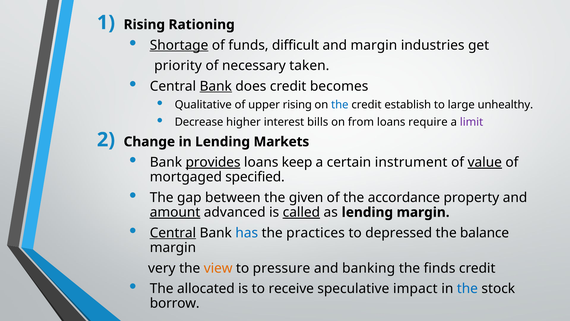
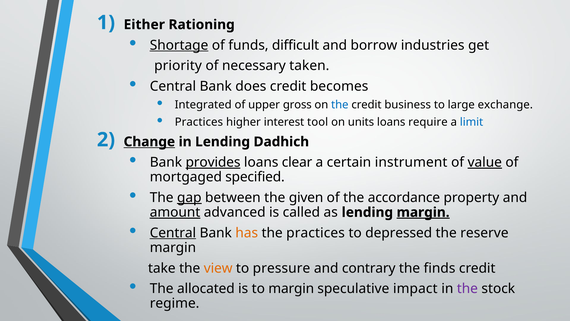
Rising: Rising -> Either (144, 25)
and margin: margin -> borrow (374, 45)
Bank underline: present -> none (216, 86)
Qualitative: Qualitative -> Integrated (203, 105)
upper rising: rising -> gross (297, 105)
establish: establish -> business (408, 105)
unhealthy: unhealthy -> exchange (505, 105)
Decrease: Decrease -> Practices (199, 122)
bills: bills -> tool (318, 122)
from: from -> units (361, 122)
limit colour: purple -> blue (472, 122)
Change underline: none -> present (149, 142)
Markets: Markets -> Dadhich (281, 142)
keep: keep -> clear (297, 162)
gap underline: none -> present (189, 197)
called underline: present -> none (301, 212)
margin underline: none -> present (423, 212)
has colour: blue -> orange (247, 233)
balance: balance -> reserve (484, 233)
very: very -> take (162, 268)
banking: banking -> contrary (369, 268)
to receive: receive -> margin (291, 288)
the colour: blue -> purple (467, 288)
borrow: borrow -> regime (175, 303)
